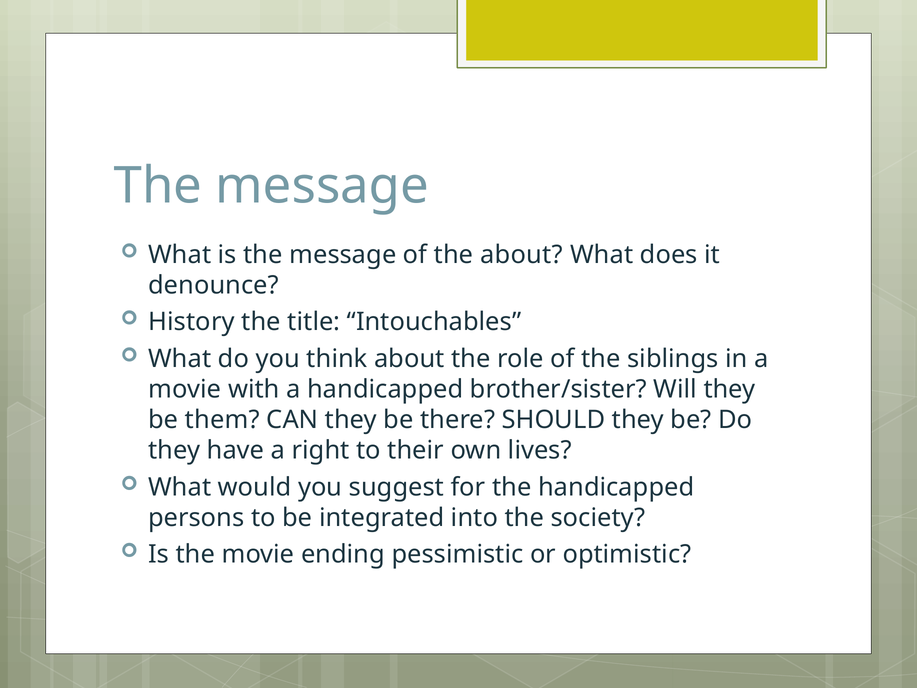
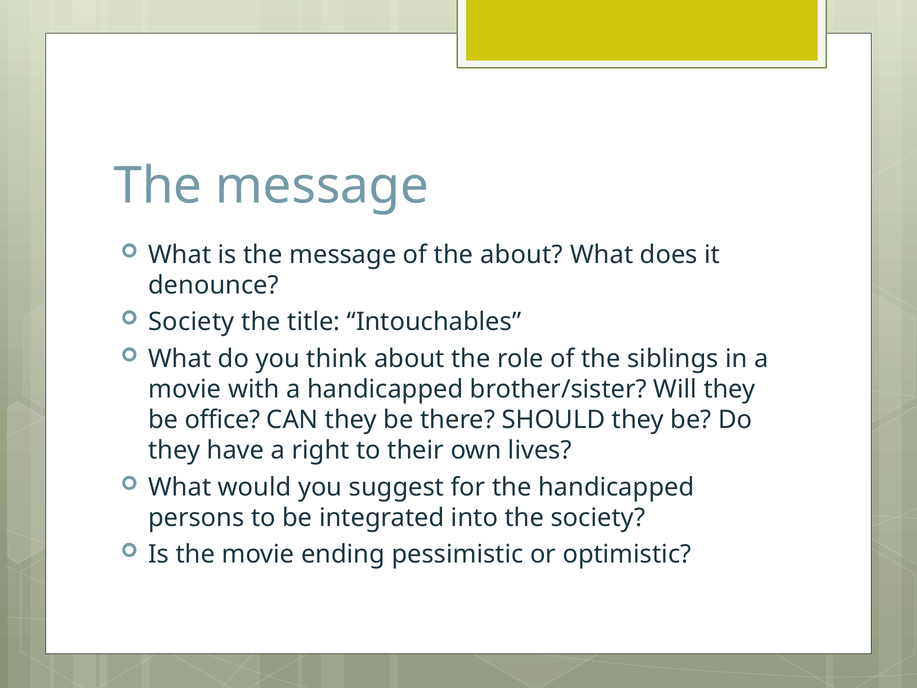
History: History -> Society (191, 322)
them: them -> office (222, 420)
